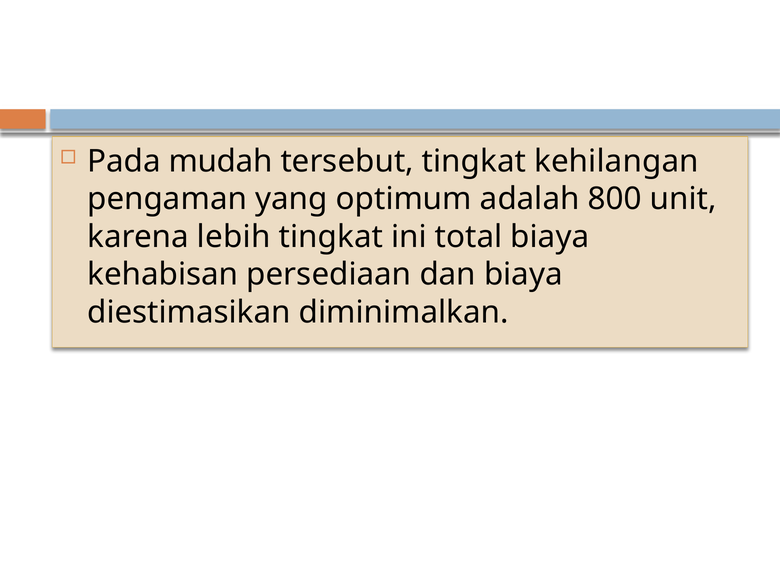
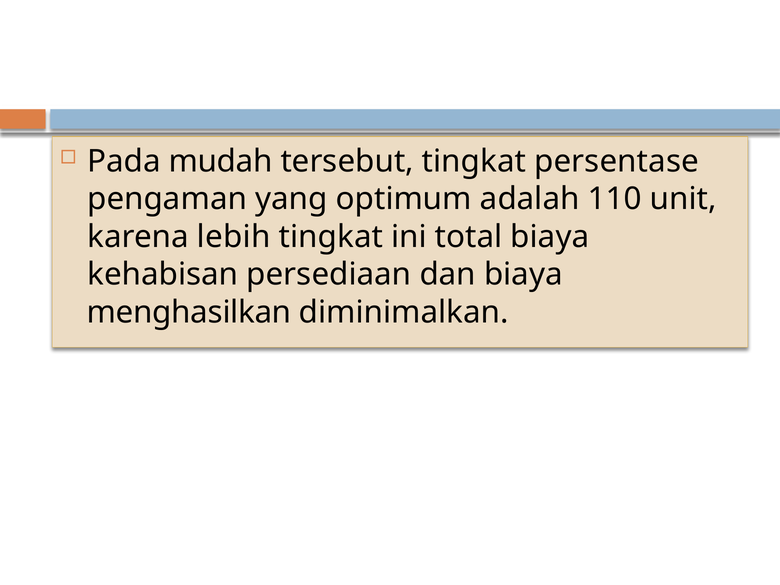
kehilangan: kehilangan -> persentase (617, 161)
800: 800 -> 110 (615, 199)
diestimasikan: diestimasikan -> menghasilkan (189, 312)
